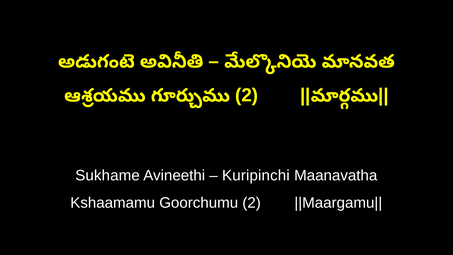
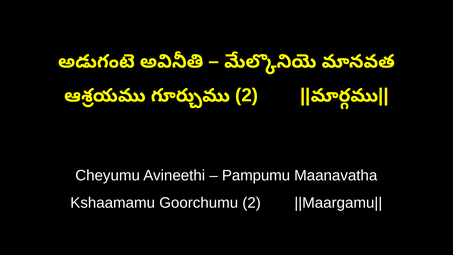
Sukhame: Sukhame -> Cheyumu (108, 175)
Kuripinchi: Kuripinchi -> Pampumu (256, 175)
